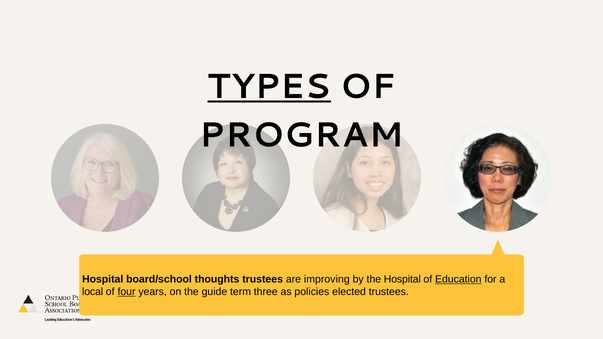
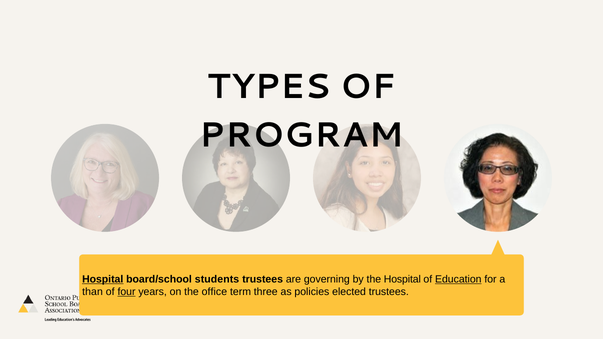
TYPES underline: present -> none (269, 87)
Hospital underline: none -> present (103, 280)
thoughts: thoughts -> students (217, 280)
improving: improving -> governing (327, 280)
local: local -> than (93, 292)
guide: guide -> office (214, 292)
